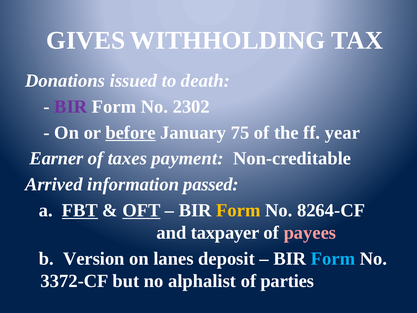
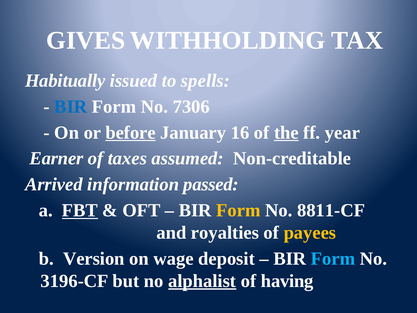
Donations: Donations -> Habitually (65, 81)
death: death -> spells (206, 81)
BIR colour: purple -> blue (71, 106)
2302: 2302 -> 7306 (191, 106)
75: 75 -> 16 (240, 132)
the underline: none -> present (286, 132)
payment: payment -> assumed (188, 158)
OFT underline: present -> none (141, 210)
8264-CF: 8264-CF -> 8811-CF (331, 210)
taxpayer: taxpayer -> royalties (225, 233)
payees colour: pink -> yellow (310, 233)
lanes: lanes -> wage (173, 259)
3372-CF: 3372-CF -> 3196-CF (75, 281)
alphalist underline: none -> present (202, 281)
parties: parties -> having (287, 281)
